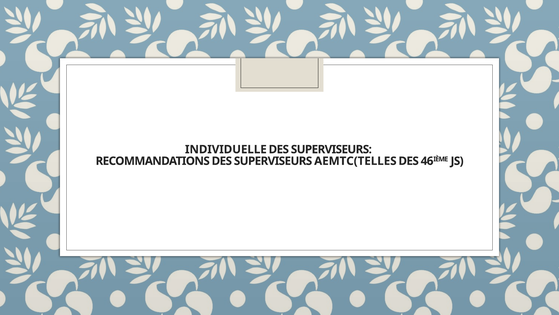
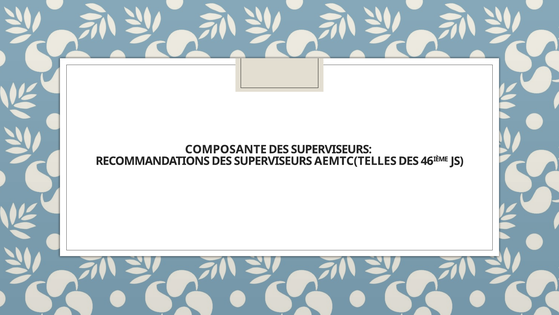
INDIVIDUELLE: INDIVIDUELLE -> COMPOSANTE (226, 149)
